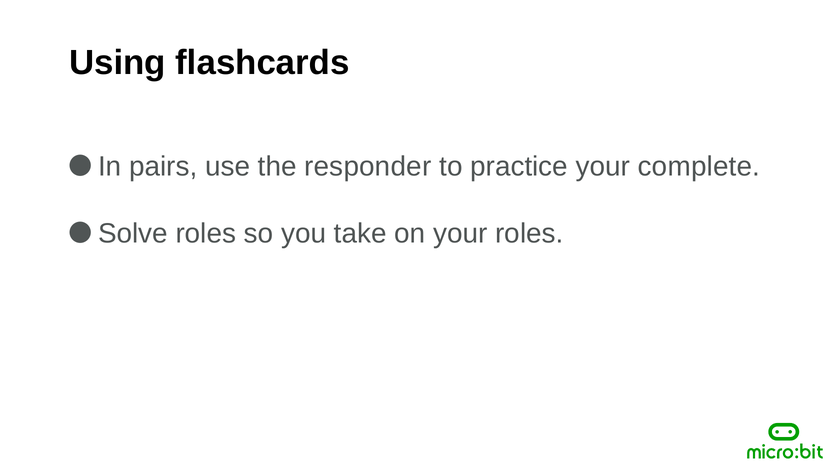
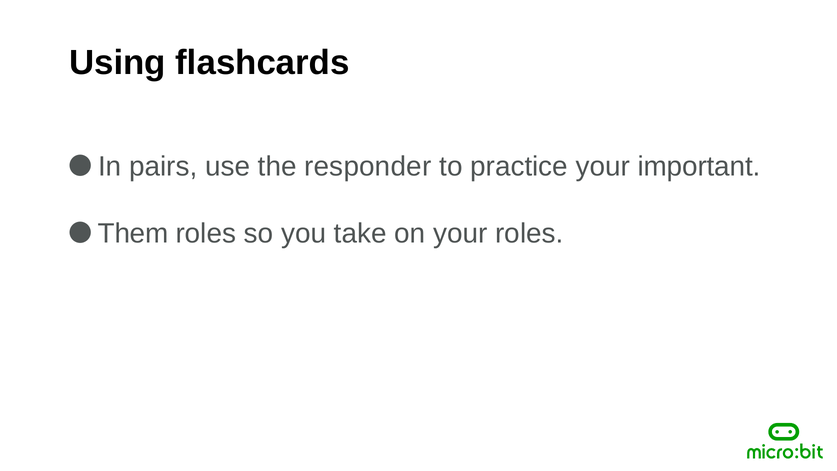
complete: complete -> important (699, 166)
Solve: Solve -> Them (133, 233)
